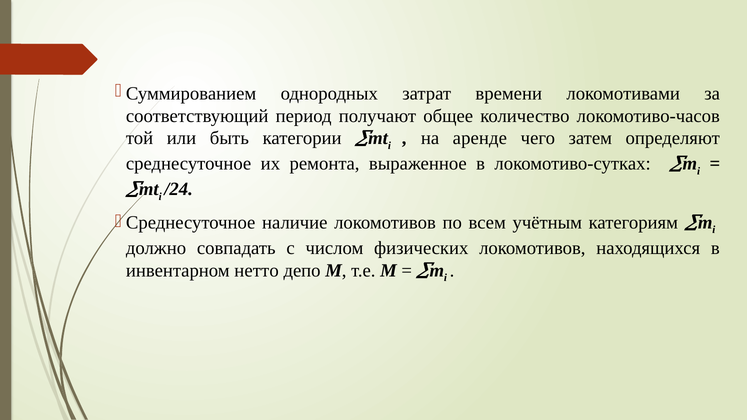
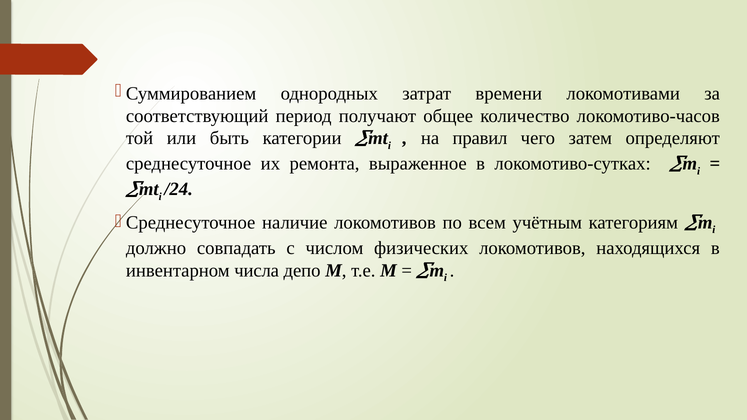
аренде: аренде -> правил (480, 138)
нетто: нетто -> числа (257, 271)
